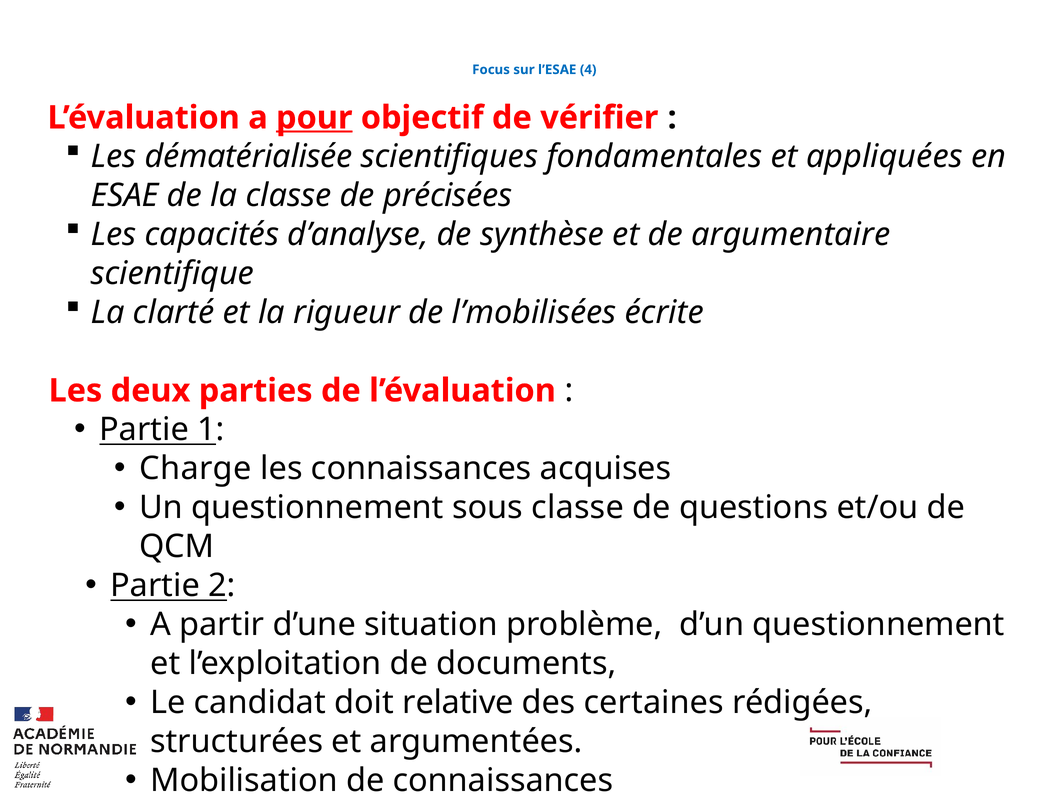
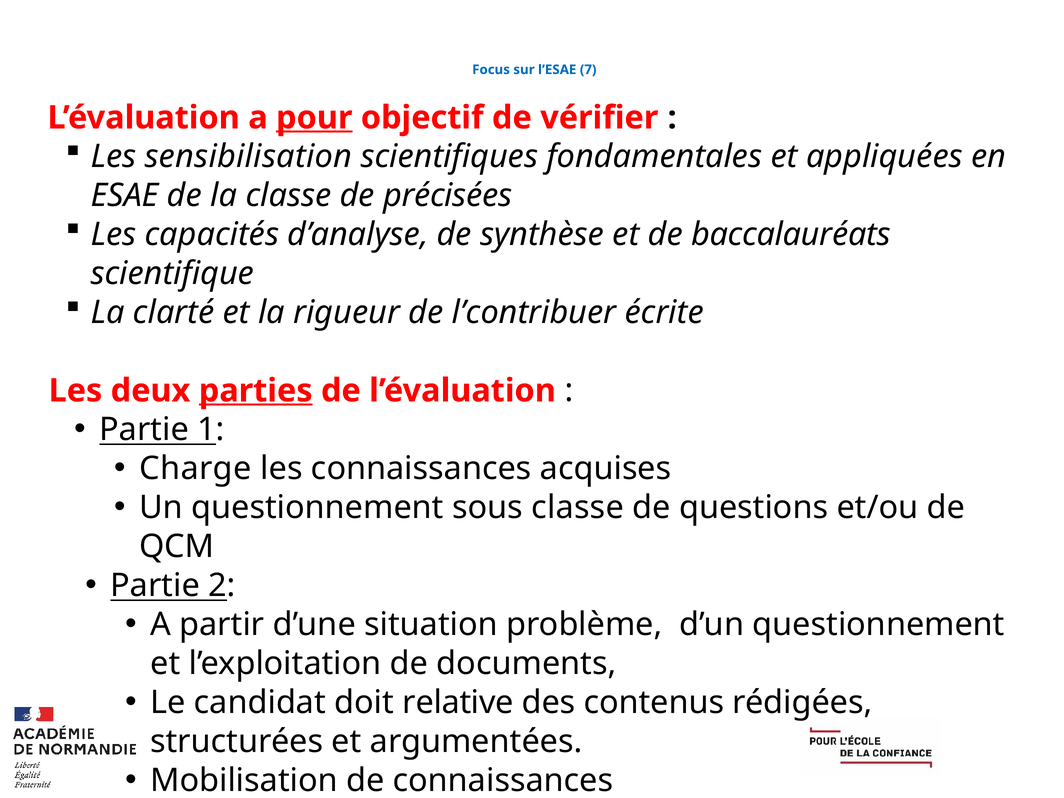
4: 4 -> 7 (588, 70)
dématérialisée: dématérialisée -> sensibilisation (248, 157)
argumentaire: argumentaire -> baccalauréats (791, 235)
l’mobilisées: l’mobilisées -> l’contribuer (534, 313)
parties underline: none -> present (256, 391)
certaines: certaines -> contenus (654, 703)
